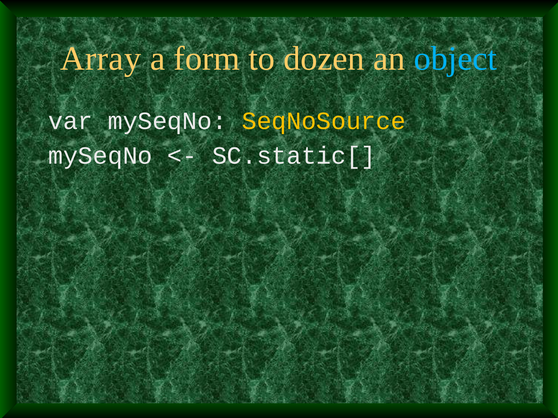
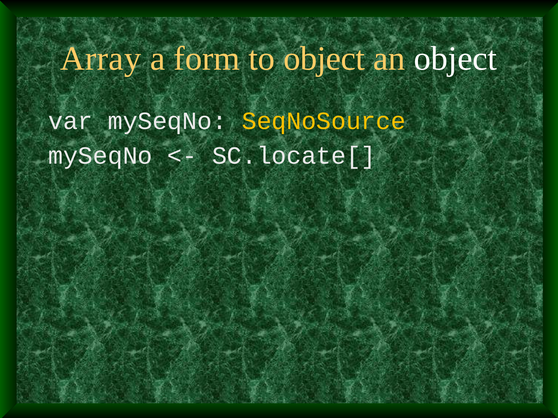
to dozen: dozen -> object (324, 59)
object colour: light blue -> white (455, 59)
SC.static[: SC.static[ -> SC.locate[ (294, 156)
